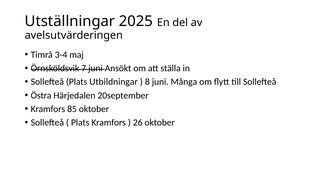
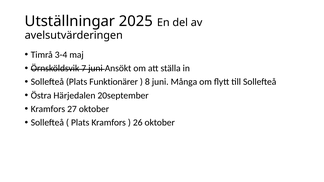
Utbildningar: Utbildningar -> Funktionärer (114, 82)
85: 85 -> 27 (72, 109)
